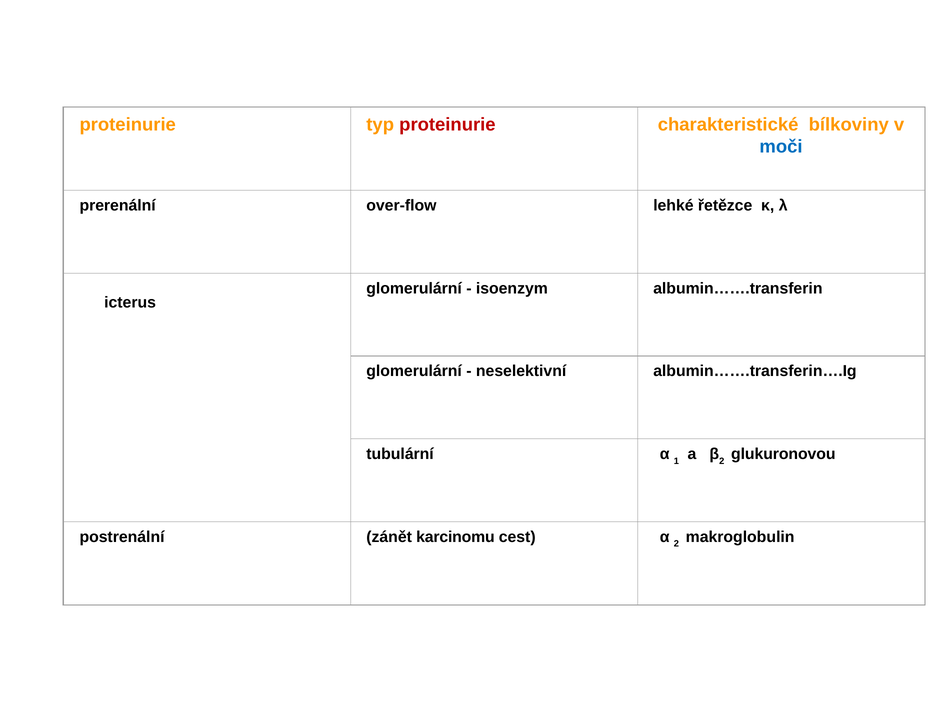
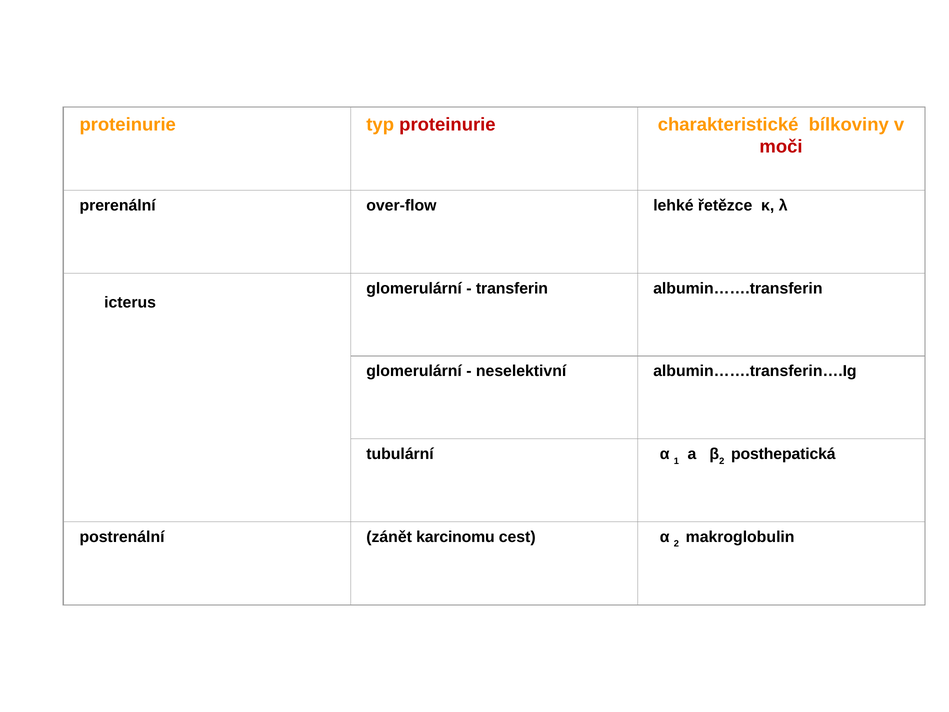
moči colour: blue -> red (781, 147)
isoenzym: isoenzym -> transferin (512, 288)
glukuronovou: glukuronovou -> posthepatická (783, 454)
